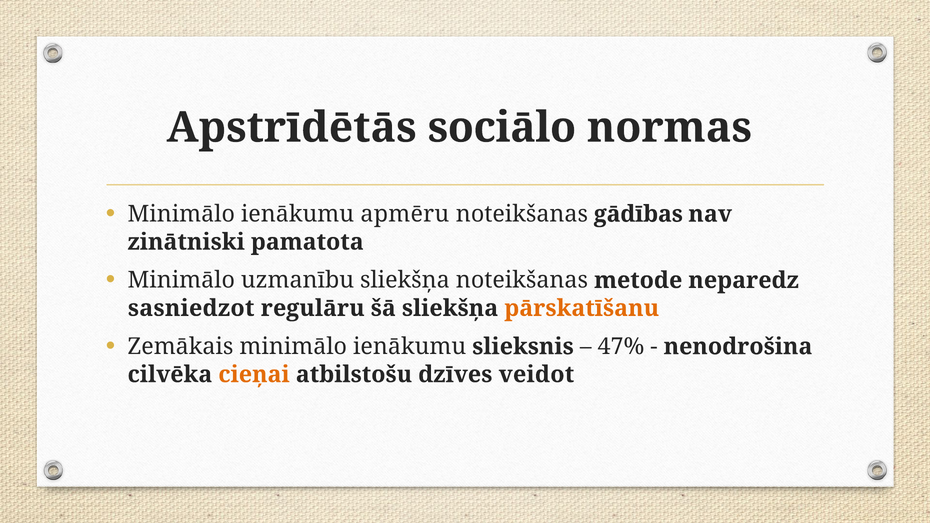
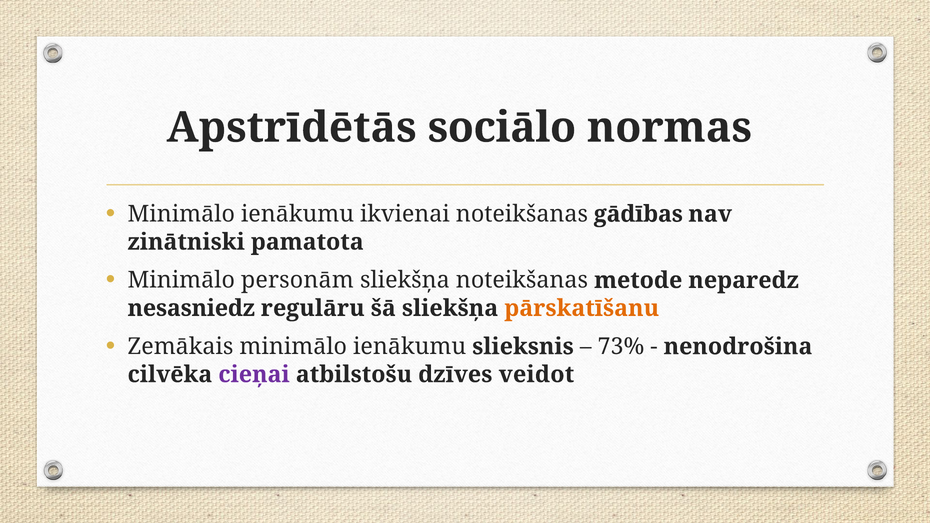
apmēru: apmēru -> ikvienai (405, 214)
uzmanību: uzmanību -> personām (297, 280)
sasniedzot: sasniedzot -> nesasniedz (191, 308)
47%: 47% -> 73% (621, 347)
cieņai colour: orange -> purple (254, 375)
